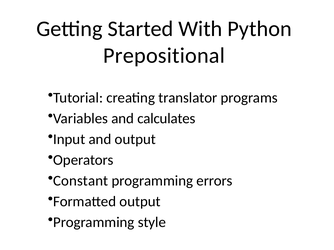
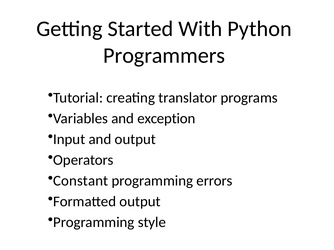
Prepositional: Prepositional -> Programmers (164, 56)
calculates: calculates -> exception (166, 119)
